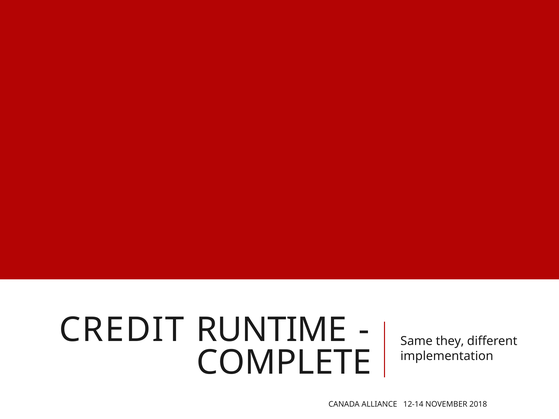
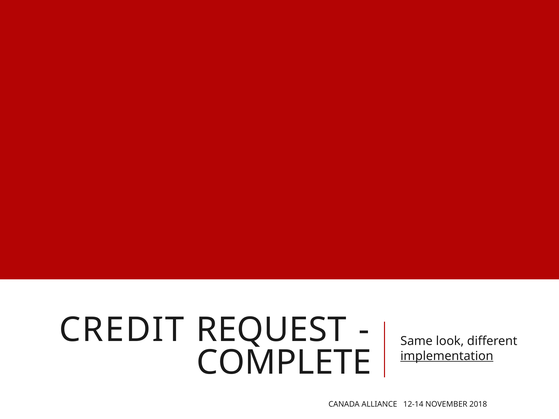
RUNTIME: RUNTIME -> REQUEST (271, 330)
they: they -> look (450, 341)
implementation underline: none -> present (447, 356)
